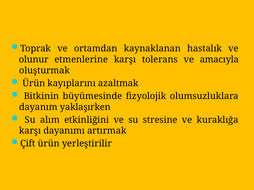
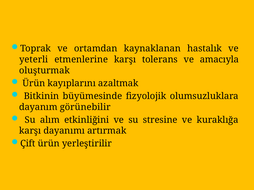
olunur: olunur -> yeterli (34, 60)
yaklaşırken: yaklaşırken -> görünebilir (85, 107)
